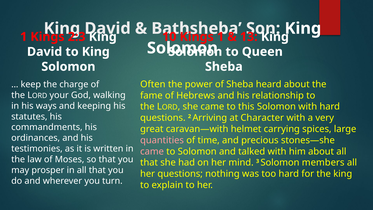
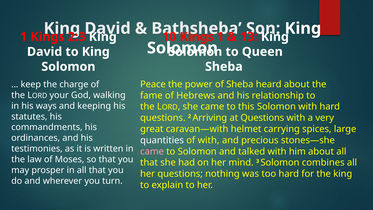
Often: Often -> Peace (153, 84)
at Character: Character -> Questions (262, 118)
quantities colour: pink -> white (162, 140)
of time: time -> with (209, 140)
members: members -> combines (323, 162)
